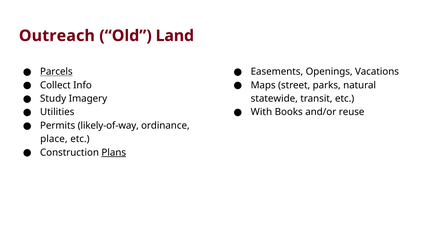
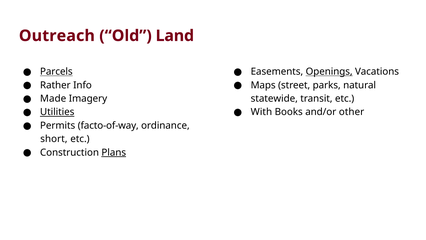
Openings underline: none -> present (329, 72)
Collect: Collect -> Rather (55, 85)
Study: Study -> Made (53, 98)
Utilities underline: none -> present (57, 112)
reuse: reuse -> other (352, 112)
likely-of-way: likely-of-way -> facto-of-way (108, 125)
place: place -> short (54, 139)
